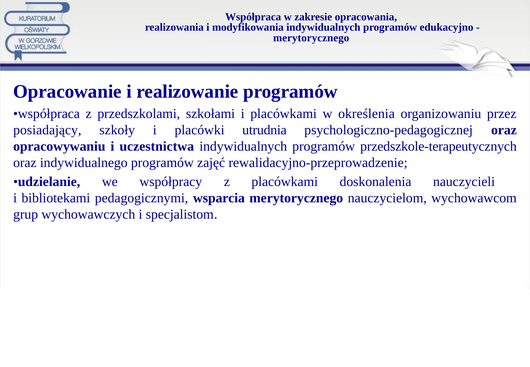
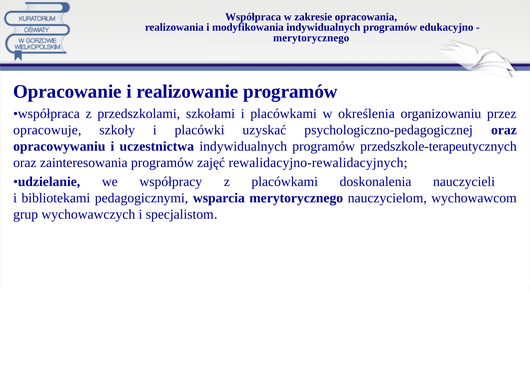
posiadający: posiadający -> opracowuje (47, 130)
utrudnia: utrudnia -> uzyskać (264, 130)
indywidualnego: indywidualnego -> zainteresowania (84, 163)
rewalidacyjno-przeprowadzenie: rewalidacyjno-przeprowadzenie -> rewalidacyjno-rewalidacyjnych (318, 163)
